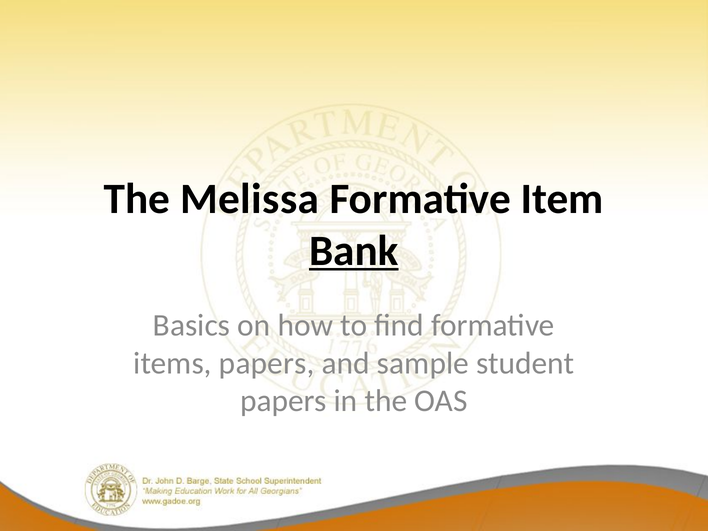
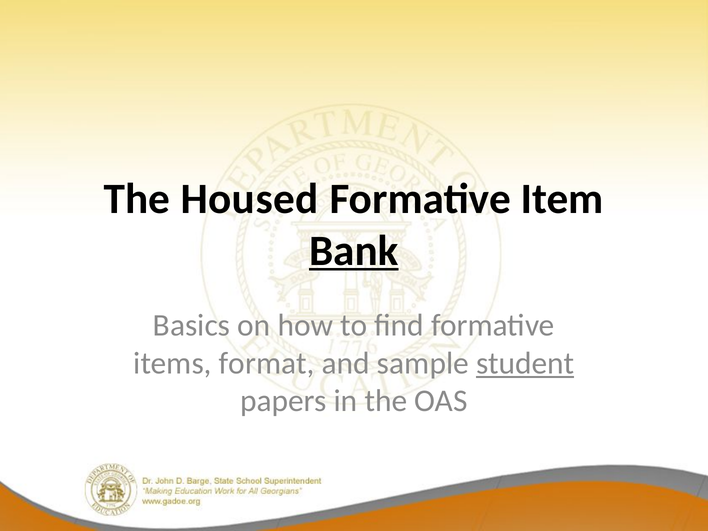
Melissa: Melissa -> Housed (250, 199)
items papers: papers -> format (267, 363)
student underline: none -> present (525, 363)
